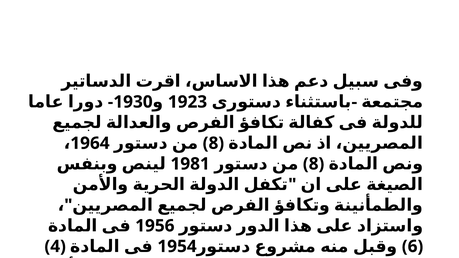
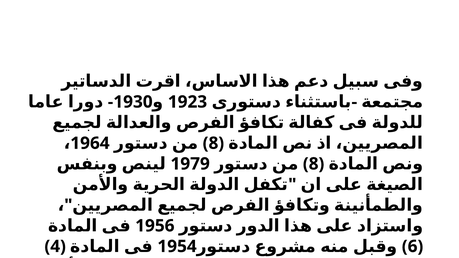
1981: 1981 -> 1979 (190, 164)
